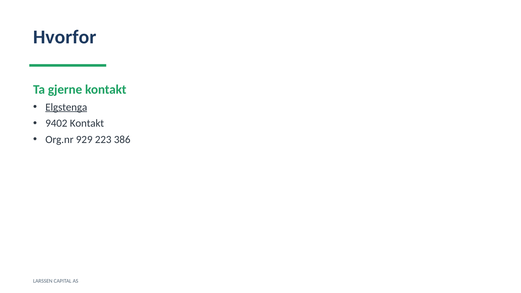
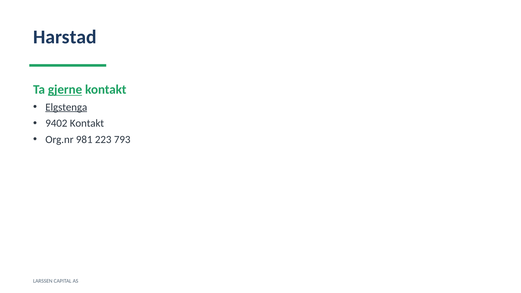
Hvorfor: Hvorfor -> Harstad (65, 37)
gjerne underline: none -> present (65, 90)
929: 929 -> 981 (84, 140)
386: 386 -> 793 (122, 140)
